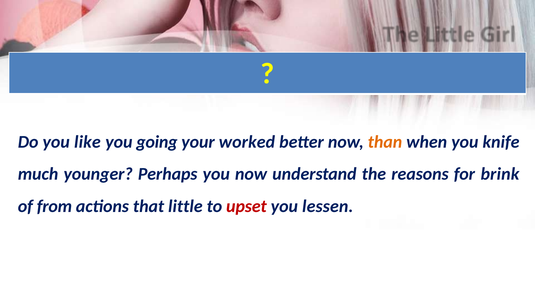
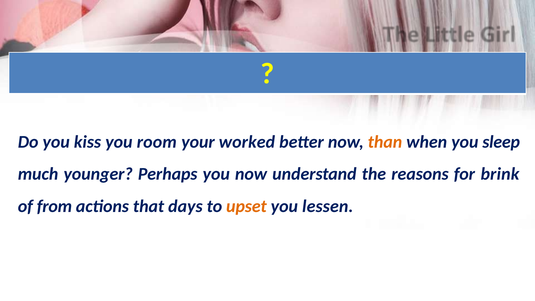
like: like -> kiss (87, 142)
going: going -> room (157, 142)
knife: knife -> sleep (501, 142)
little: little -> days (185, 206)
upset colour: red -> orange (246, 206)
